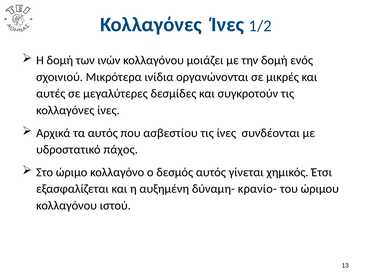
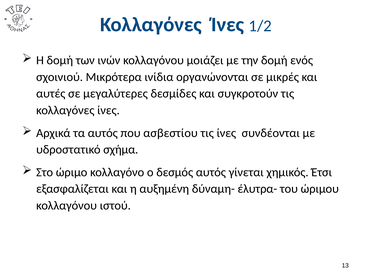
πάχος: πάχος -> σχήμα (121, 150)
κρανίο-: κρανίο- -> έλυτρα- (257, 189)
